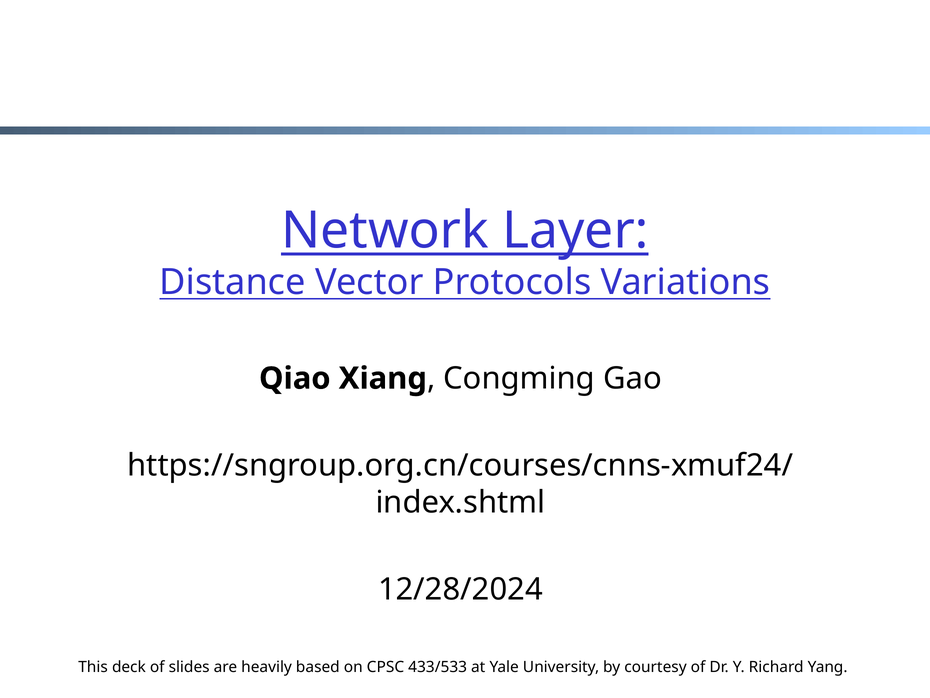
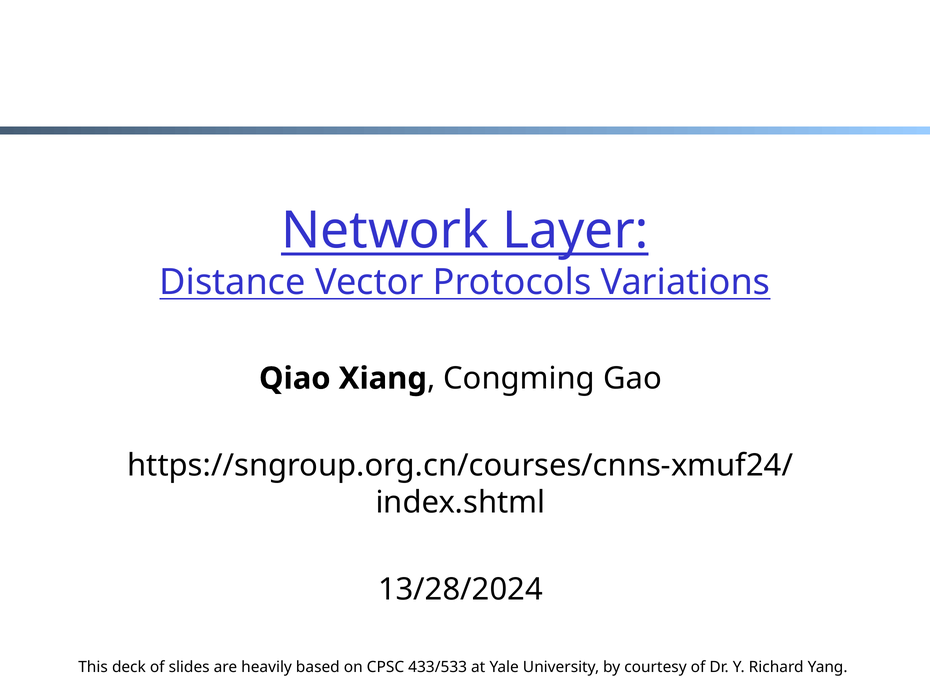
12/28/2024: 12/28/2024 -> 13/28/2024 (460, 589)
